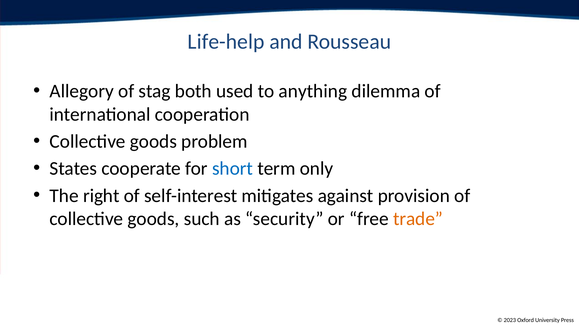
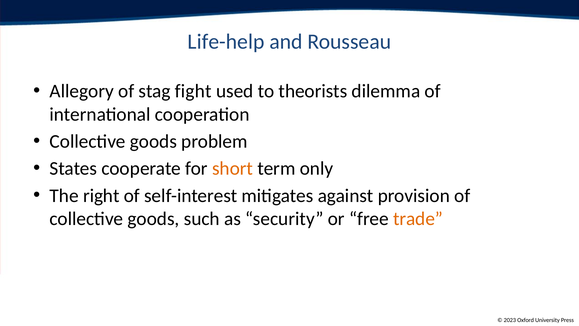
both: both -> fight (193, 91)
anything: anything -> theorists (313, 91)
short colour: blue -> orange (233, 168)
